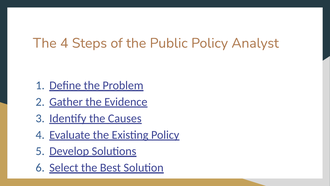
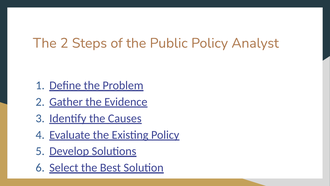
The 4: 4 -> 2 (64, 43)
